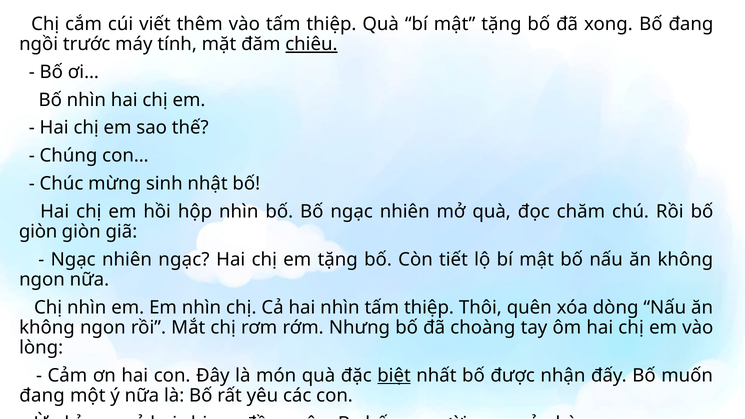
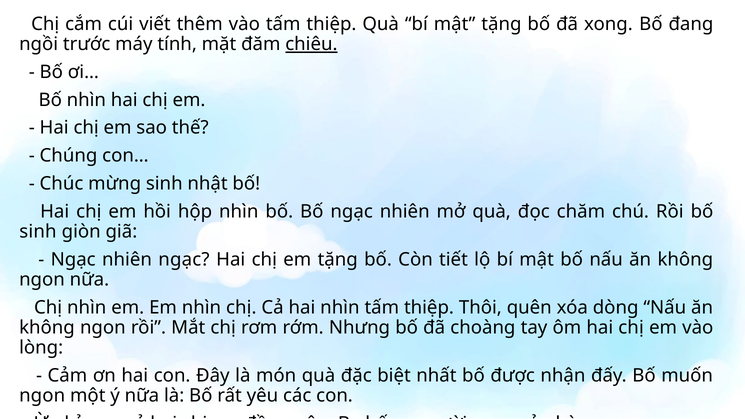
giòn: giòn -> sinh (38, 232)
biệt underline: present -> none (394, 376)
đang: đang -> ngon (42, 396)
